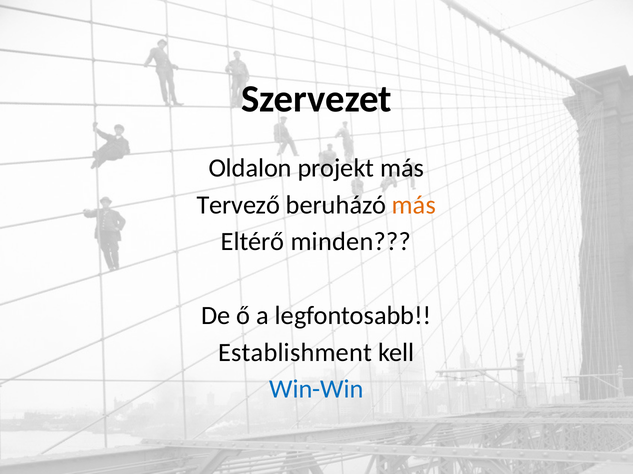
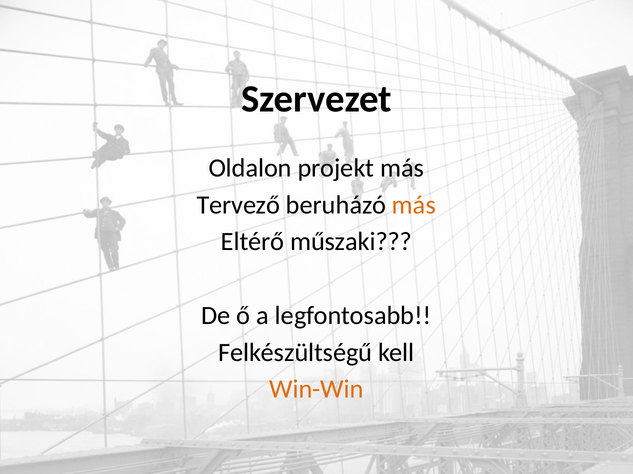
minden: minden -> műszaki (351, 242)
Establishment: Establishment -> Felkészültségű (295, 353)
Win-Win colour: blue -> orange (316, 390)
